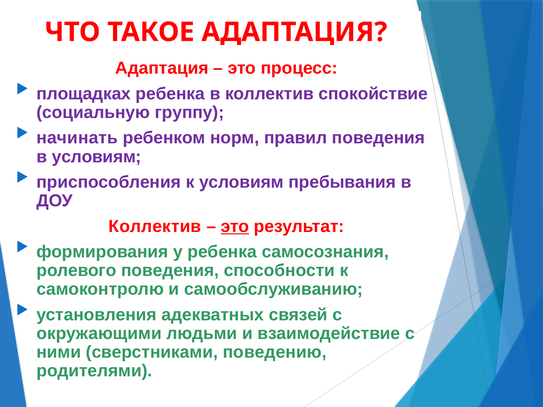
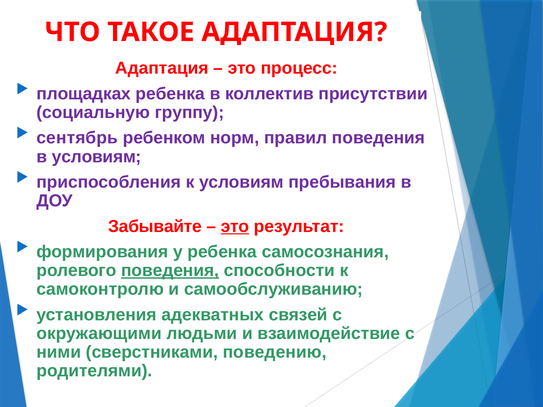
спокойствие: спокойствие -> присутствии (373, 94)
начинать: начинать -> сентябрь (77, 138)
Коллектив: Коллектив -> Забывайте (155, 226)
поведения underline: none -> present (170, 271)
